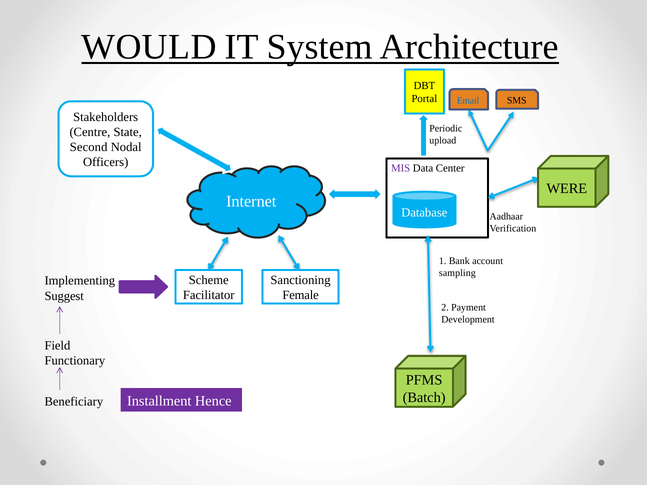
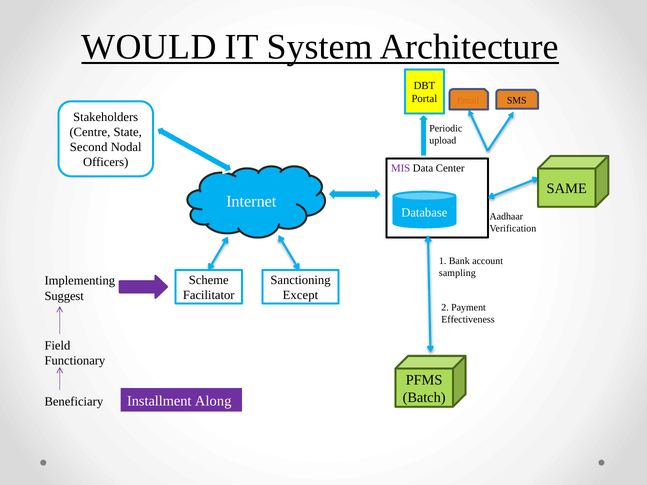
Email colour: blue -> orange (468, 100)
WERE: WERE -> SAME (567, 189)
Female: Female -> Except (300, 295)
Development: Development -> Effectiveness (468, 320)
Hence: Hence -> Along (213, 401)
